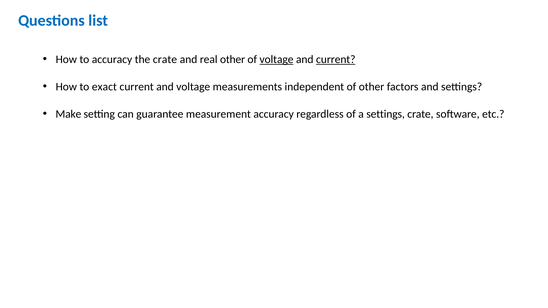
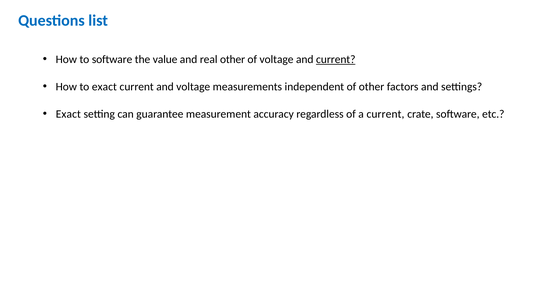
to accuracy: accuracy -> software (112, 59)
the crate: crate -> value (165, 59)
voltage underline: present -> none (276, 59)
Make: Make -> Exact (68, 114)
a settings: settings -> current (385, 114)
